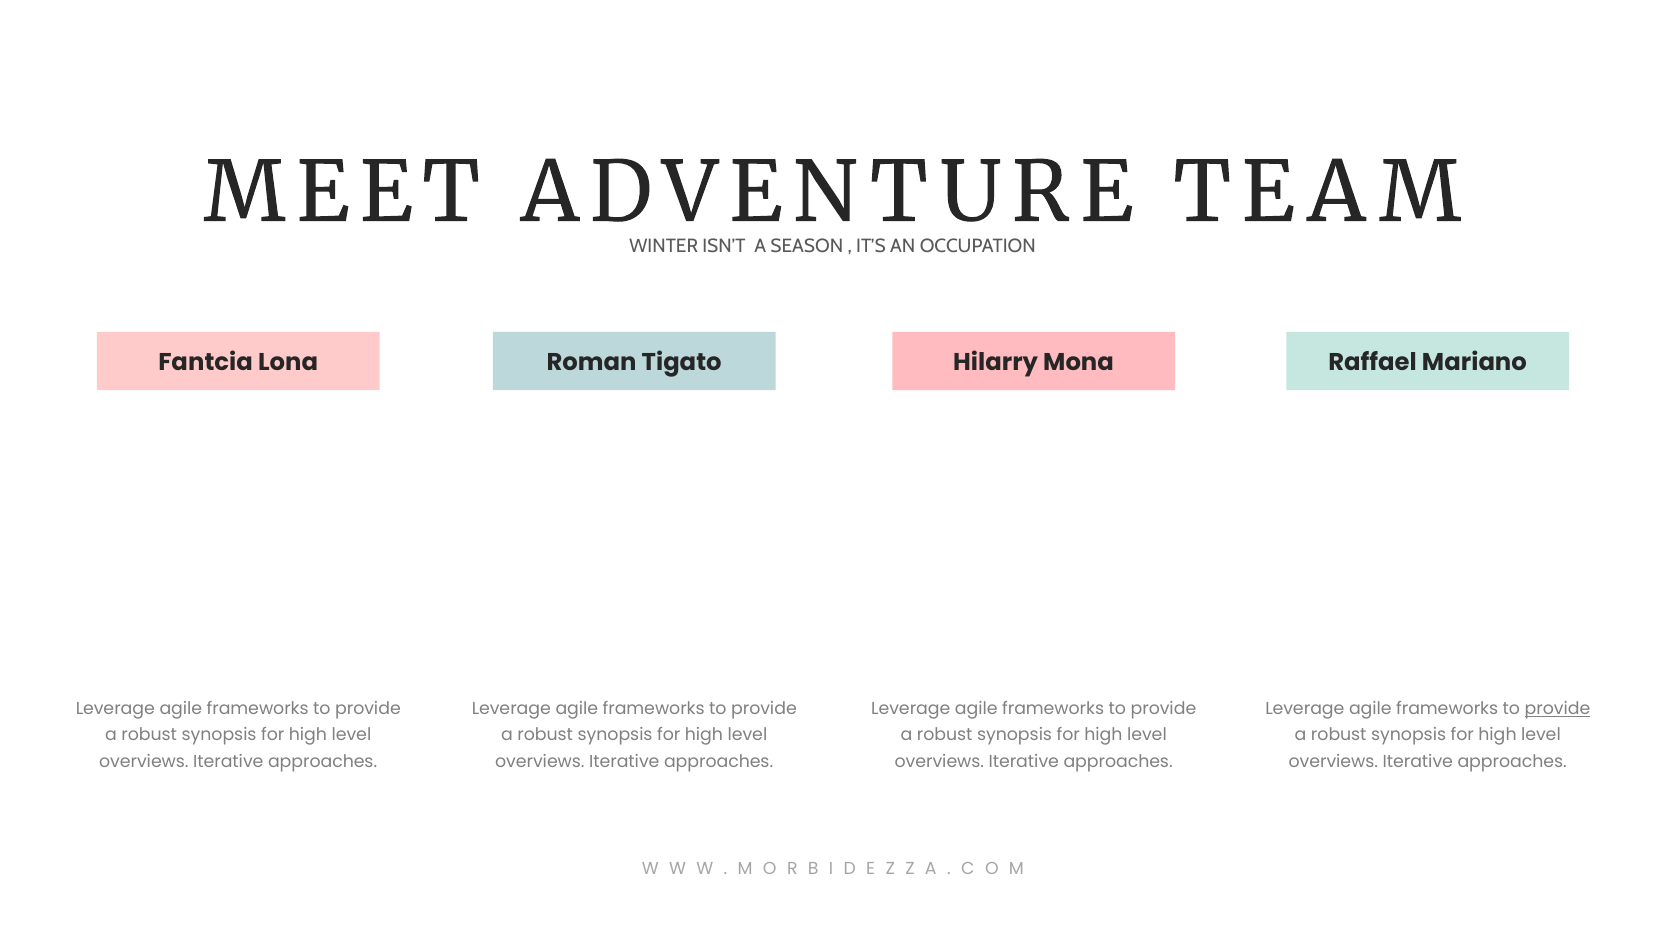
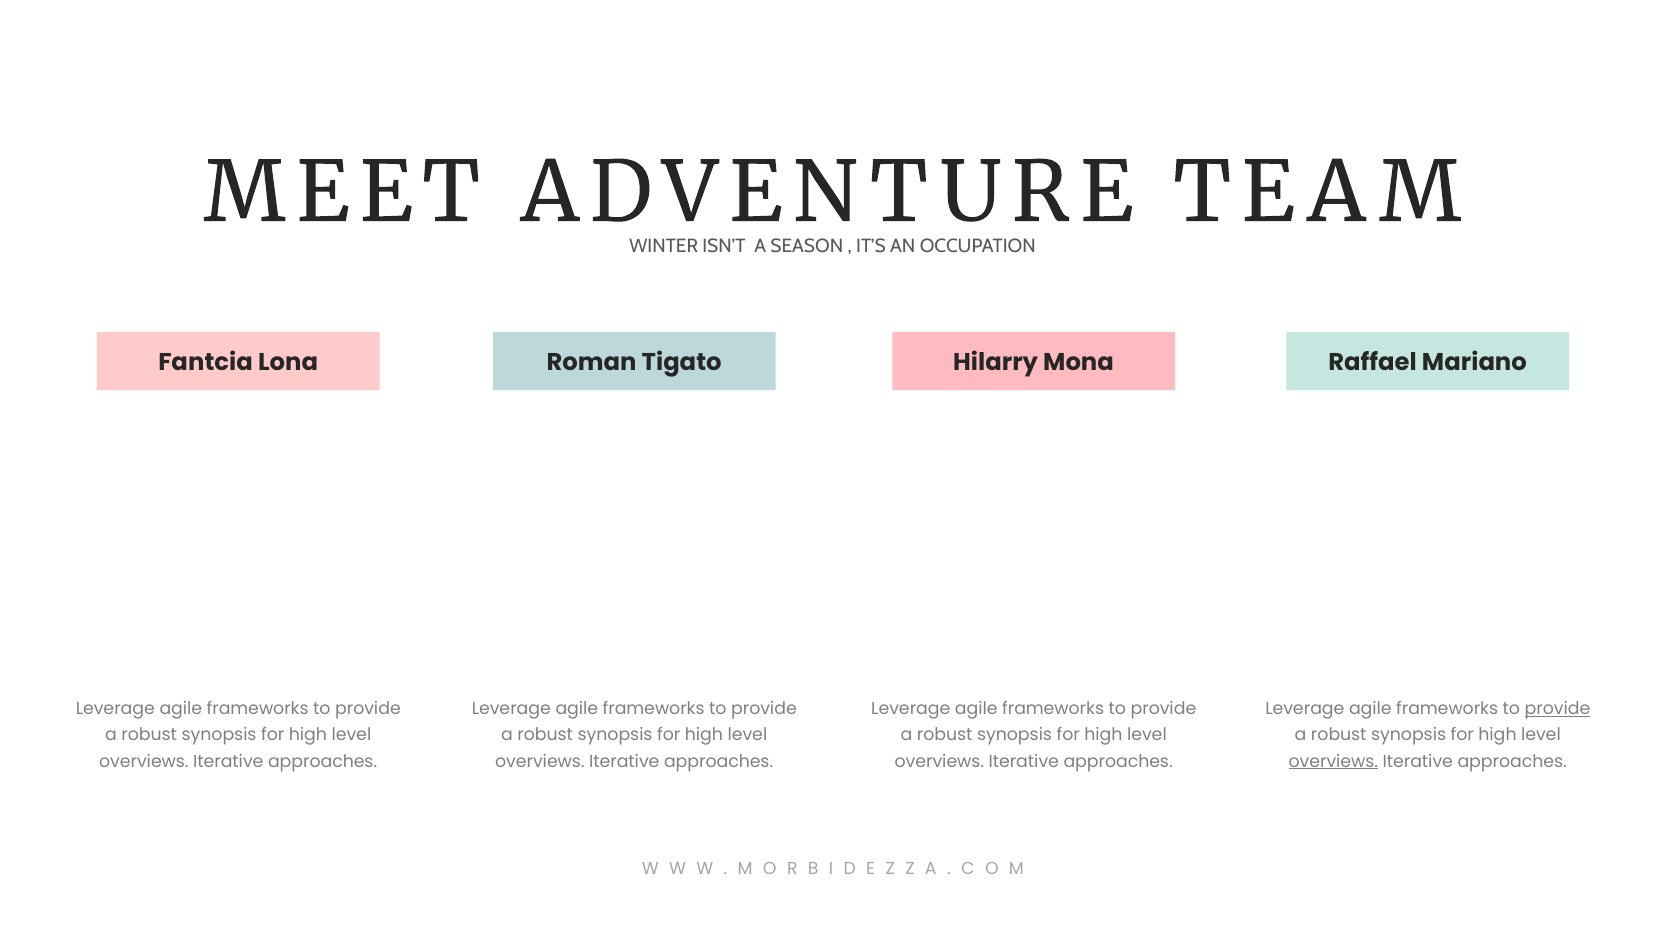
overviews underline: none -> present (1333, 761)
